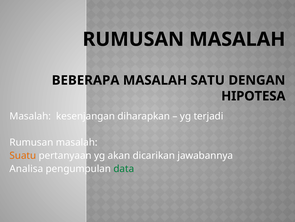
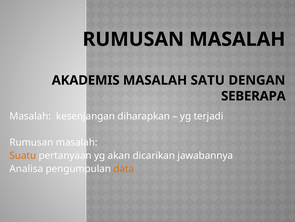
BEBERAPA: BEBERAPA -> AKADEMIS (86, 80)
HIPOTESA: HIPOTESA -> SEBERAPA (253, 96)
data colour: green -> orange (124, 168)
